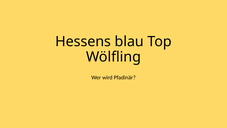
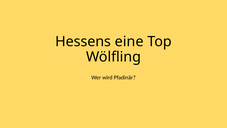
blau: blau -> eine (129, 41)
